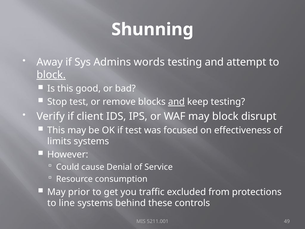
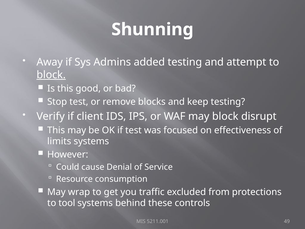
words: words -> added (149, 62)
and underline: present -> none (176, 102)
prior: prior -> wrap (79, 192)
line: line -> tool (67, 203)
